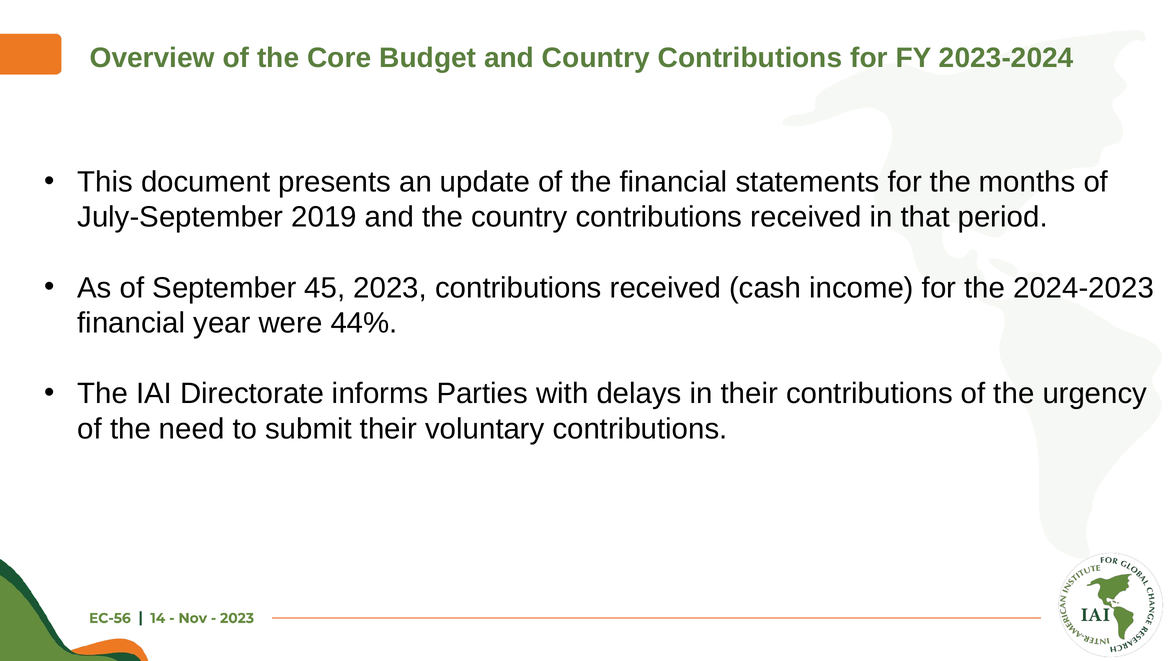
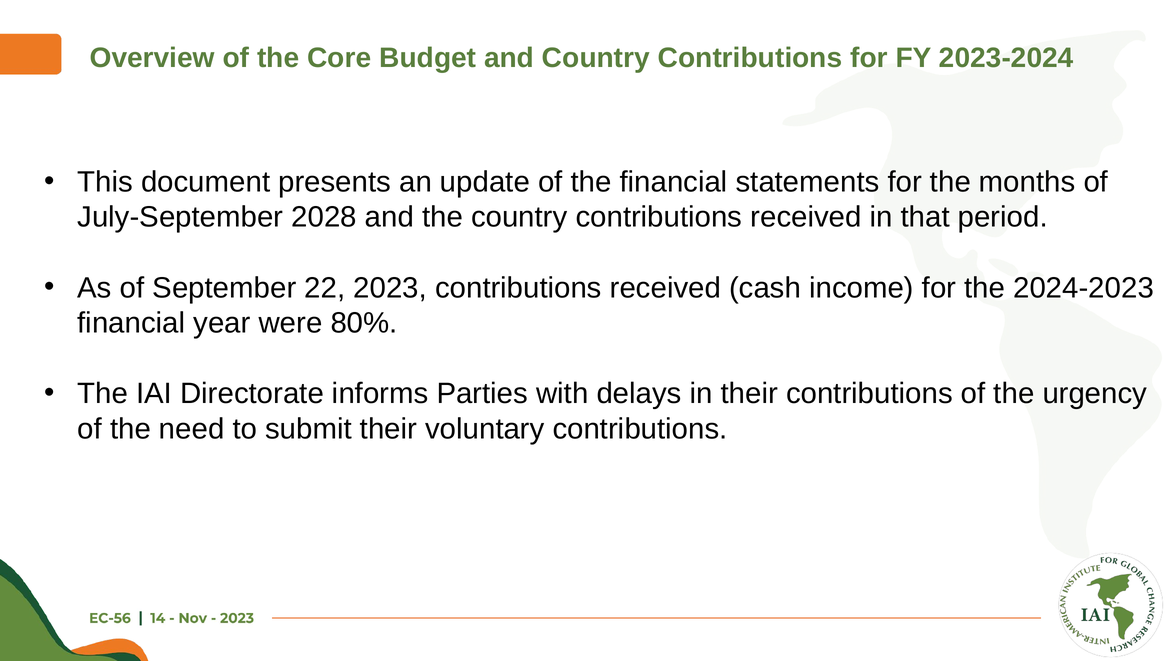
2019: 2019 -> 2028 (324, 217)
45: 45 -> 22 (325, 288)
44%: 44% -> 80% (364, 323)
